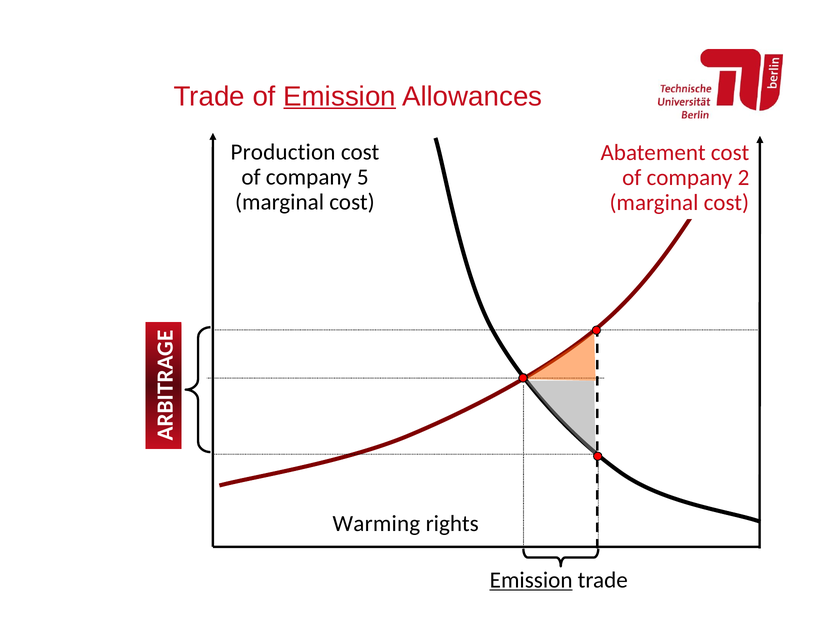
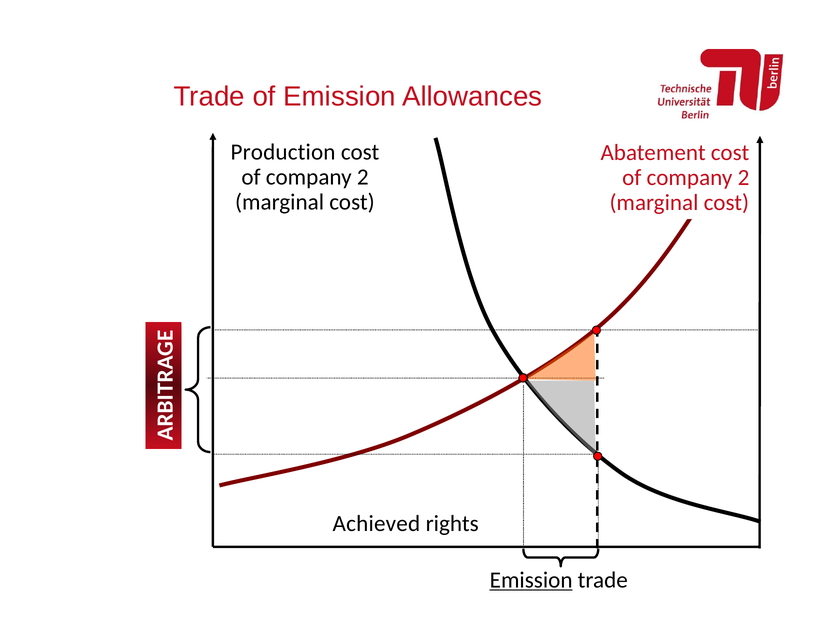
Emission underline: present -> none (340, 96)
5: 5 -> 2 (363, 177)
Warming: Warming -> Achieved (376, 523)
